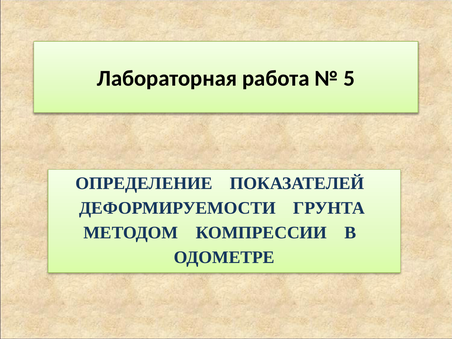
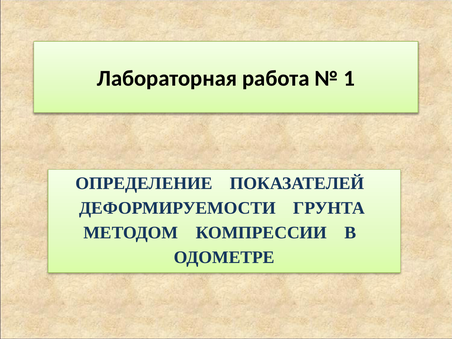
5: 5 -> 1 (349, 79)
